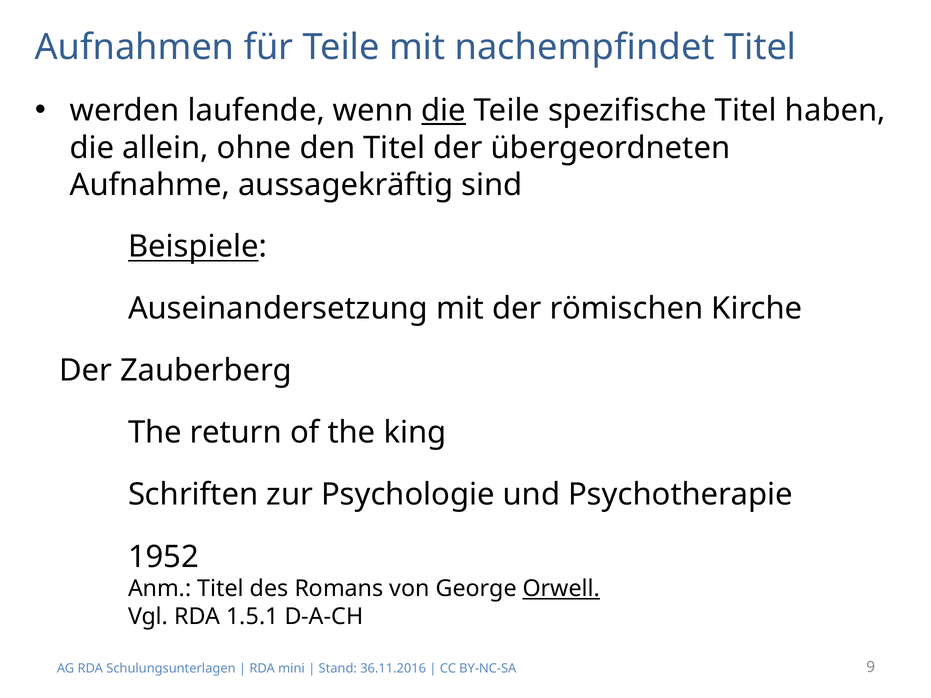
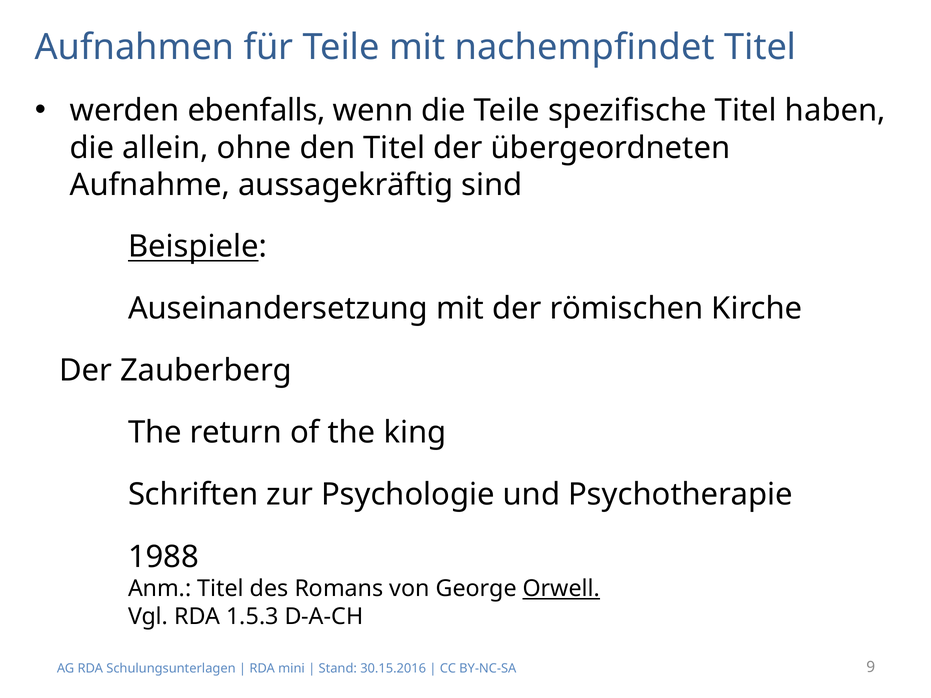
laufende: laufende -> ebenfalls (257, 111)
die underline: present -> none (444, 111)
1952: 1952 -> 1988 (164, 557)
1.5.1: 1.5.1 -> 1.5.3 (252, 617)
36.11.2016: 36.11.2016 -> 30.15.2016 (393, 669)
